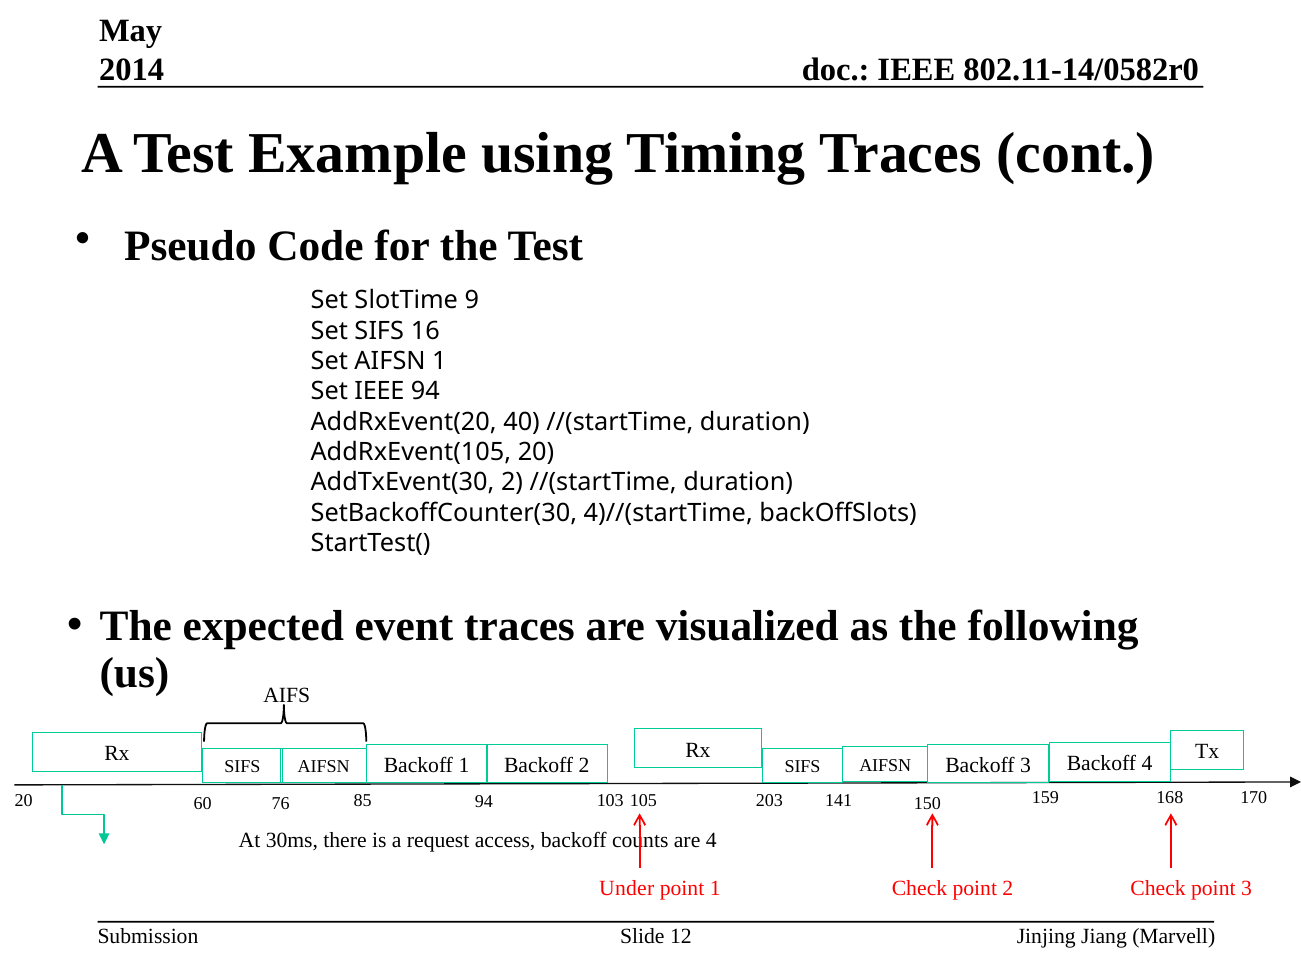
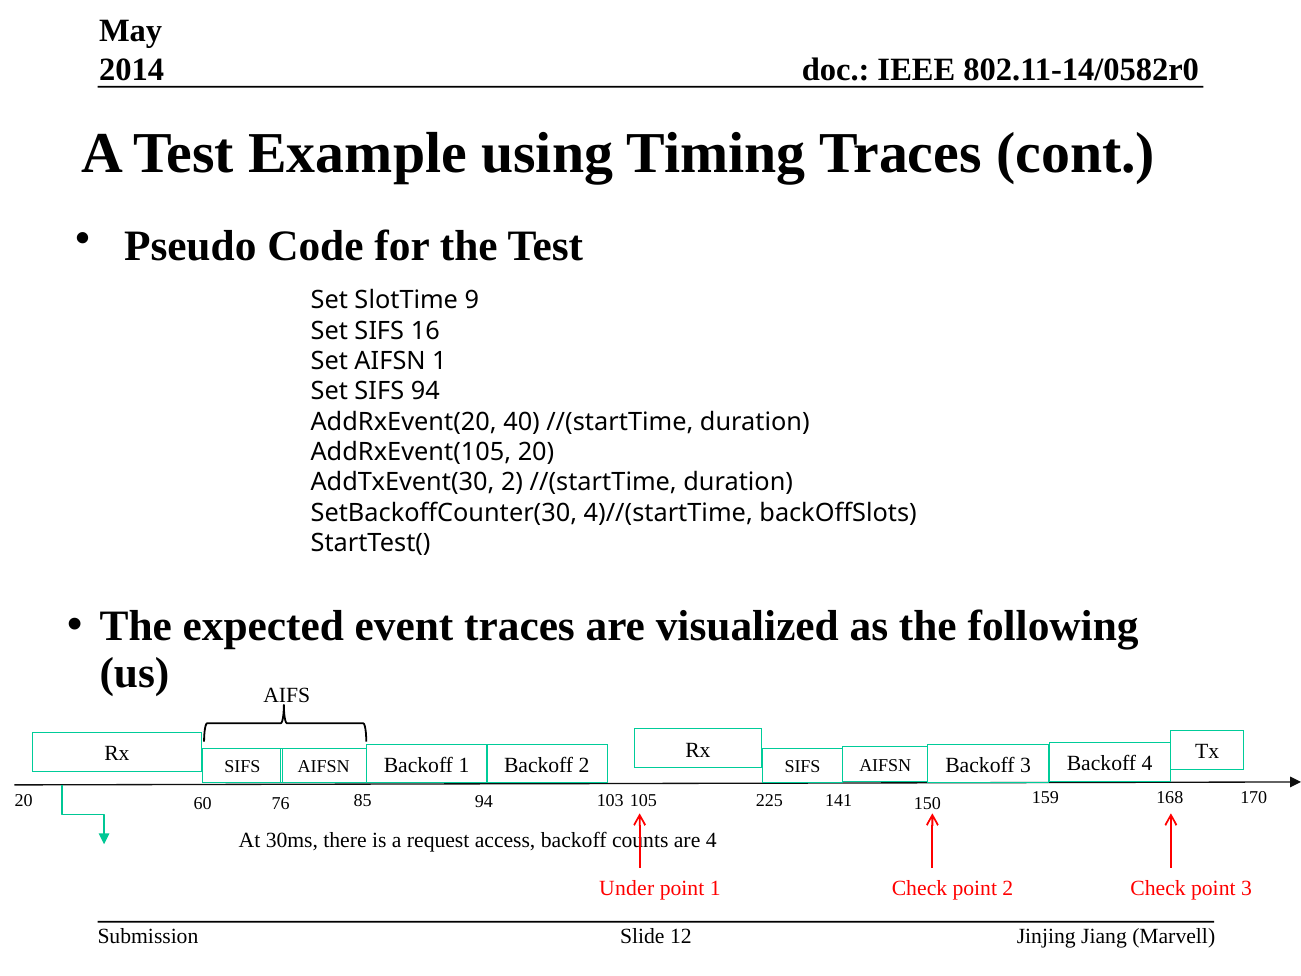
IEEE: IEEE -> SIFS (379, 391)
203: 203 -> 225 (769, 800)
